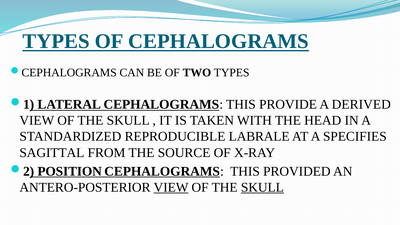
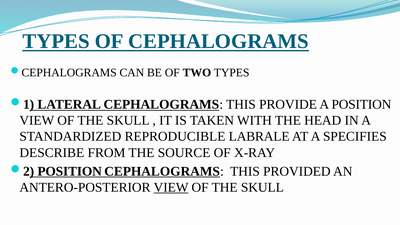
A DERIVED: DERIVED -> POSITION (361, 105)
SAGITTAL: SAGITTAL -> DESCRIBE (52, 153)
SKULL underline: present -> none (262, 187)
